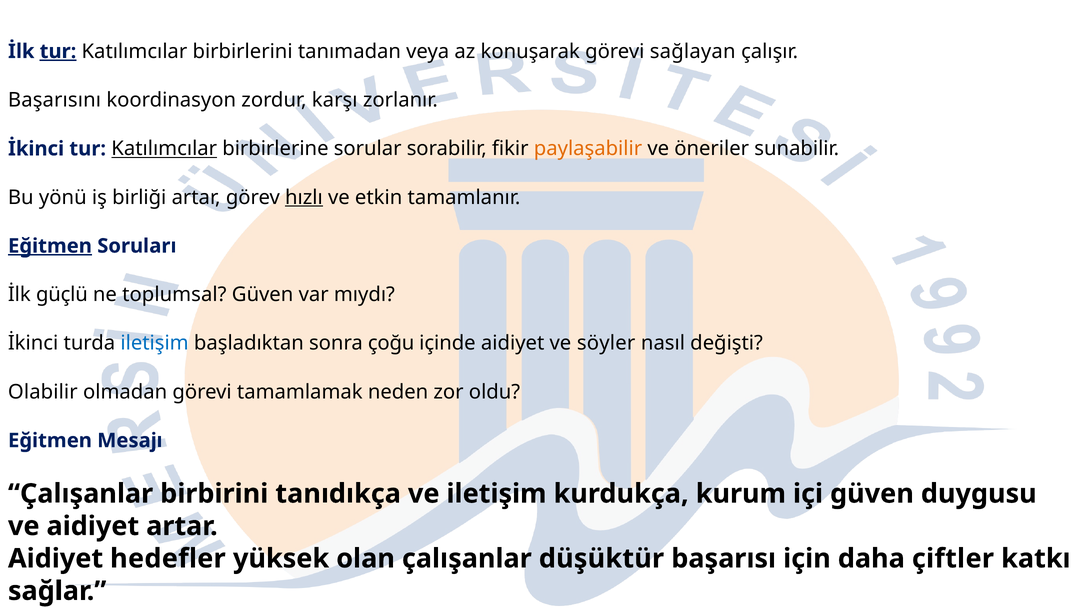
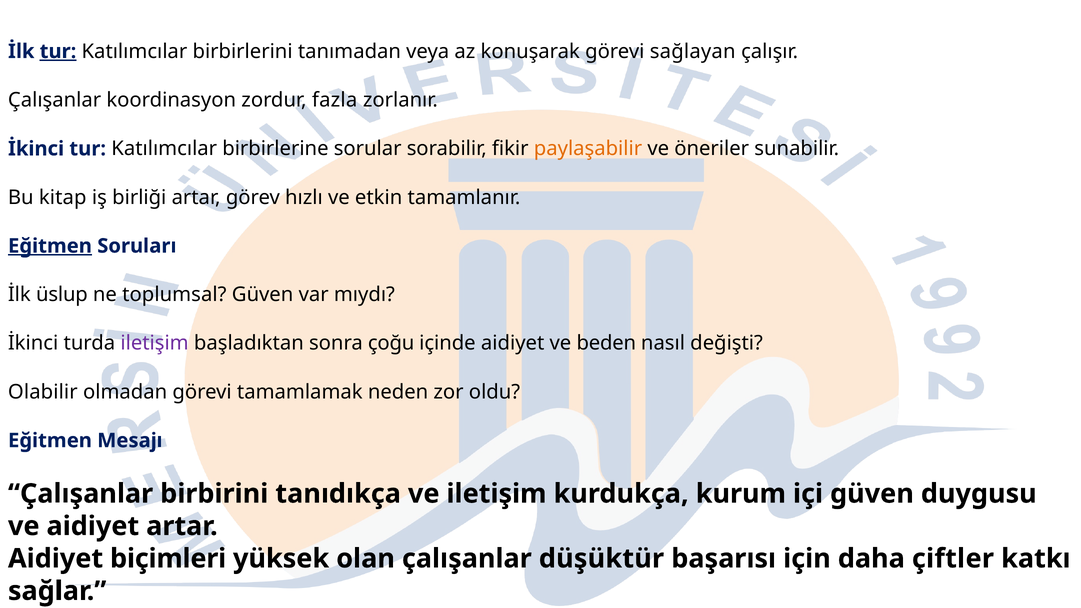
Başarısını: Başarısını -> Çalışanlar (55, 100)
karşı: karşı -> fazla (335, 100)
Katılımcılar underline: present -> none (164, 149)
yönü: yönü -> kitap (63, 197)
hızlı underline: present -> none (304, 197)
güçlü: güçlü -> üslup (62, 295)
iletişim colour: blue -> purple (155, 343)
söyler: söyler -> beden (606, 343)
hedefler: hedefler -> biçimleri (168, 559)
